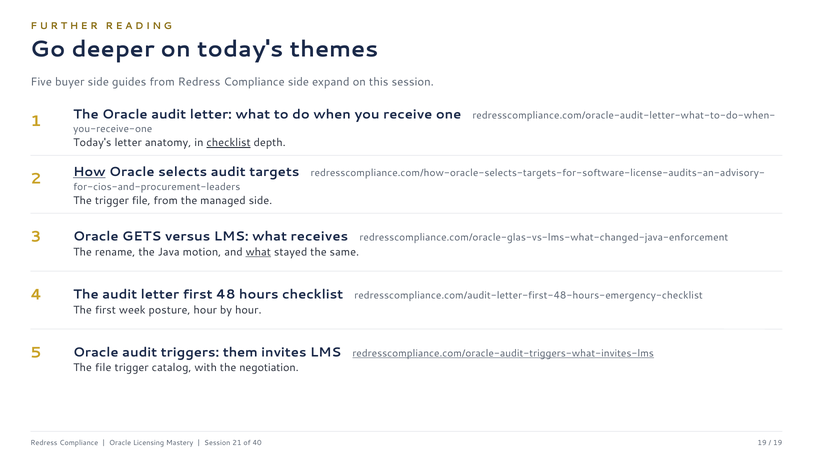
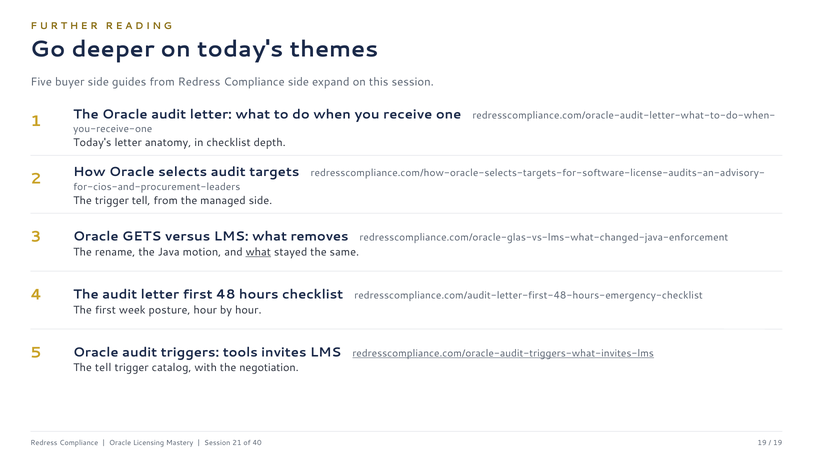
checklist underline: present -> none (229, 143)
How underline: present -> none (89, 172)
trigger file: file -> tell (141, 201)
receives: receives -> removes (320, 237)
them: them -> tools (240, 353)
The file: file -> tell (103, 368)
